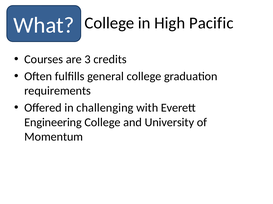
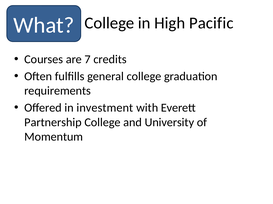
3: 3 -> 7 (88, 60)
challenging: challenging -> investment (105, 108)
Engineering: Engineering -> Partnership (53, 123)
